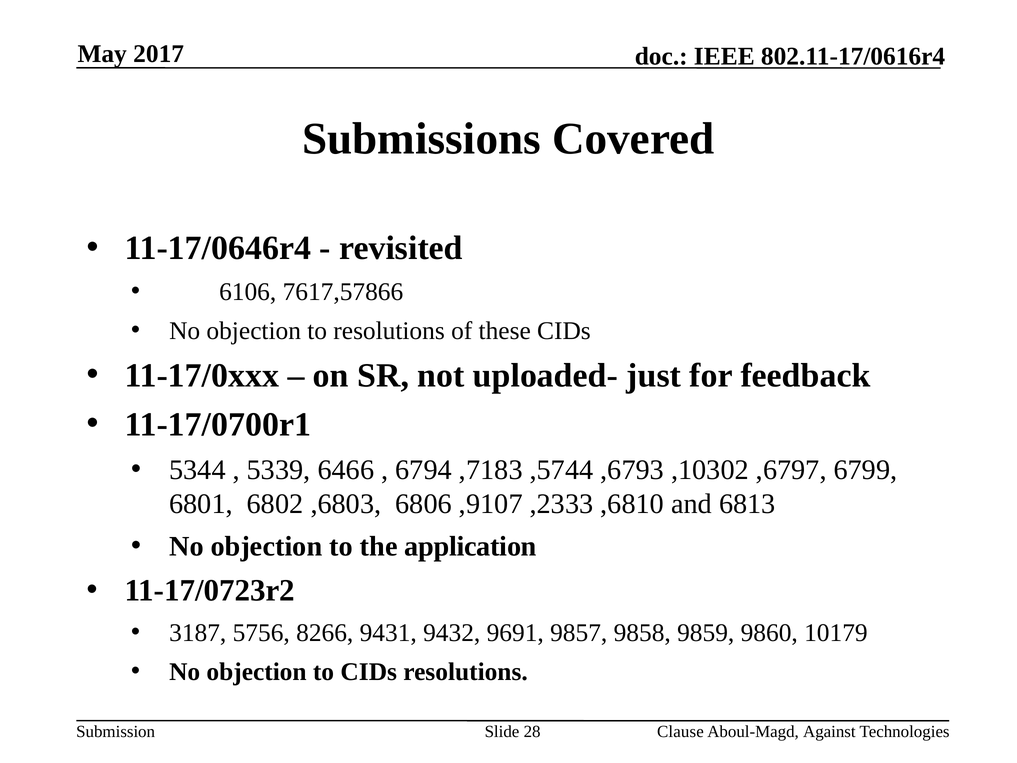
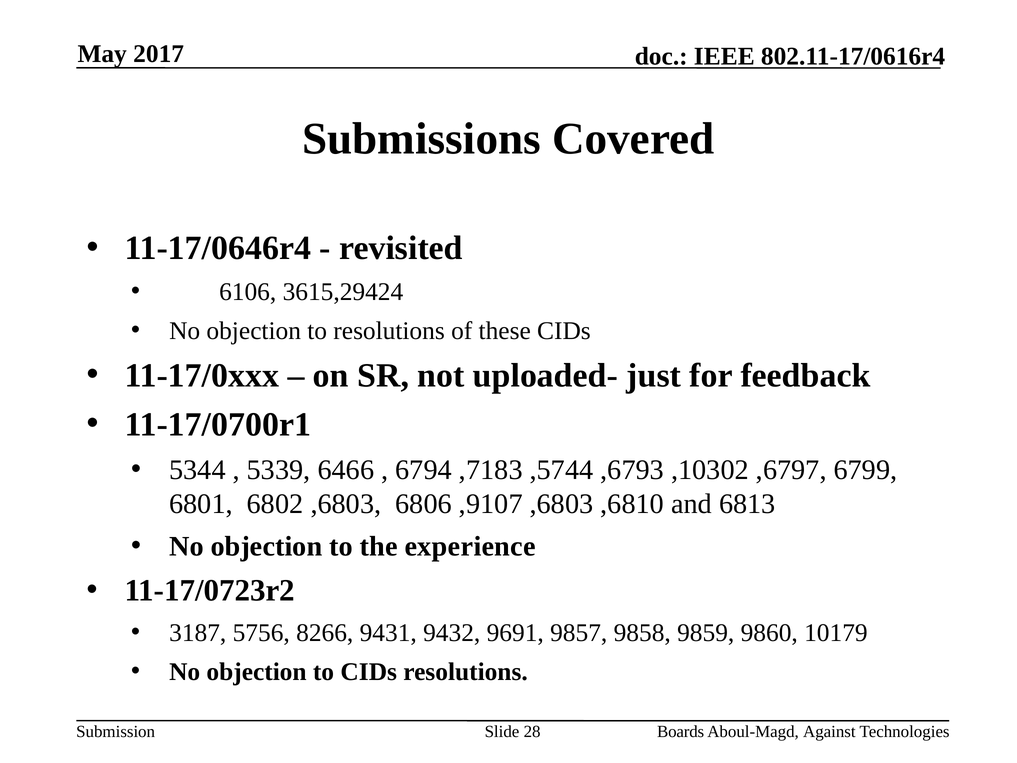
7617,57866: 7617,57866 -> 3615,29424 (343, 292)
,9107 ,2333: ,2333 -> ,6803 (561, 504)
application: application -> experience (470, 546)
Clause: Clause -> Boards (681, 732)
